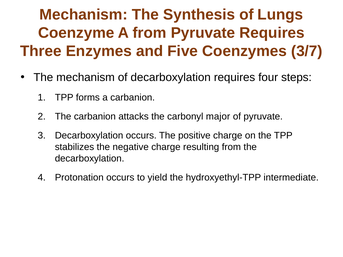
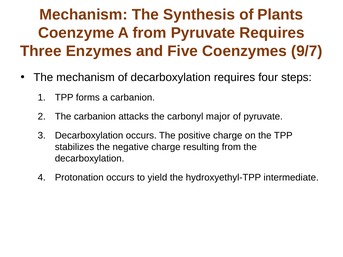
Lungs: Lungs -> Plants (280, 14)
3/7: 3/7 -> 9/7 (307, 51)
